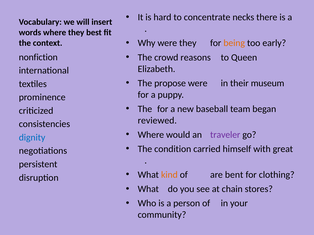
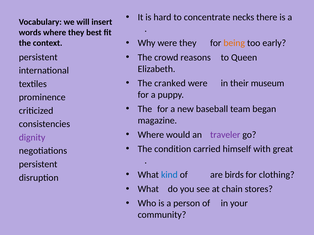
nonfiction: nonfiction -> persistent (38, 57)
propose: propose -> cranked (170, 83)
reviewed: reviewed -> magazine (157, 121)
dignity colour: blue -> purple (32, 138)
kind colour: orange -> blue (169, 175)
bent: bent -> birds (234, 175)
